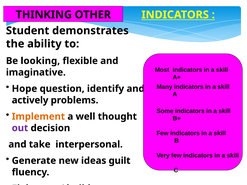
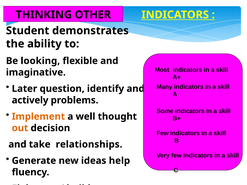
Hope: Hope -> Later (24, 89)
out colour: purple -> orange (20, 128)
interpersonal: interpersonal -> relationships (89, 145)
guilt: guilt -> help (119, 161)
